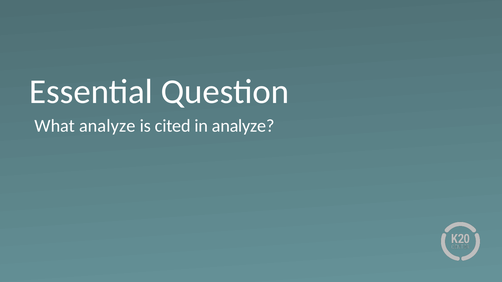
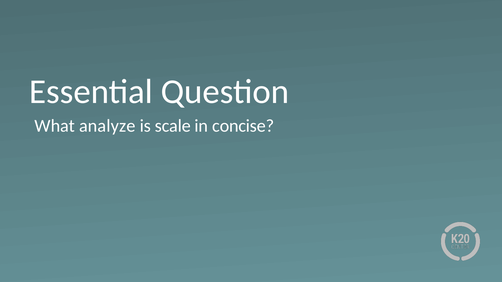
cited: cited -> scale (173, 126)
in analyze: analyze -> concise (243, 126)
